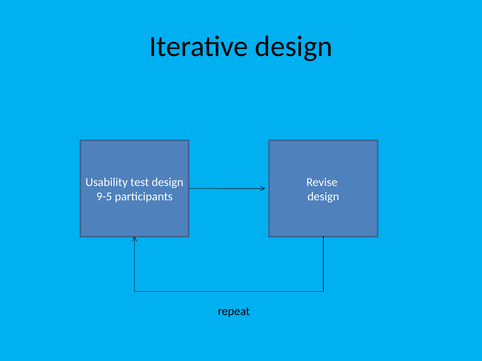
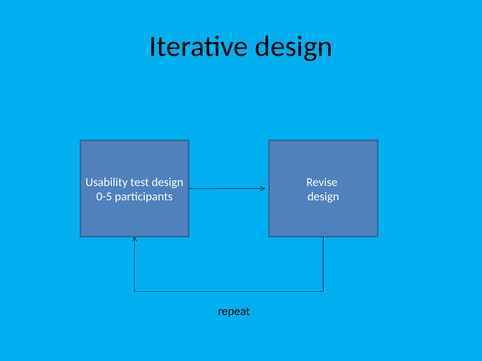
9-5: 9-5 -> 0-5 (104, 197)
